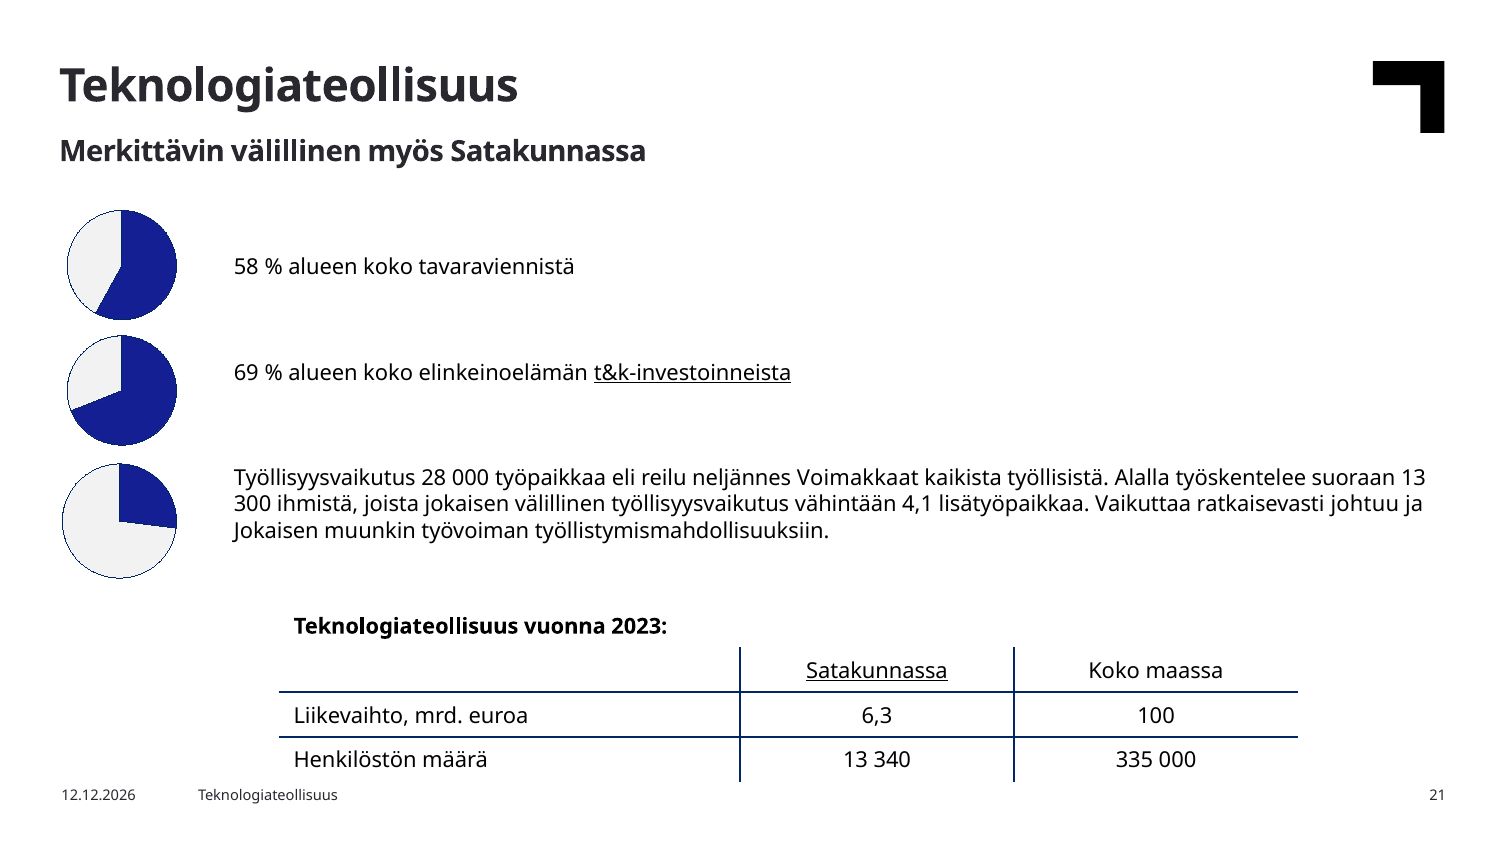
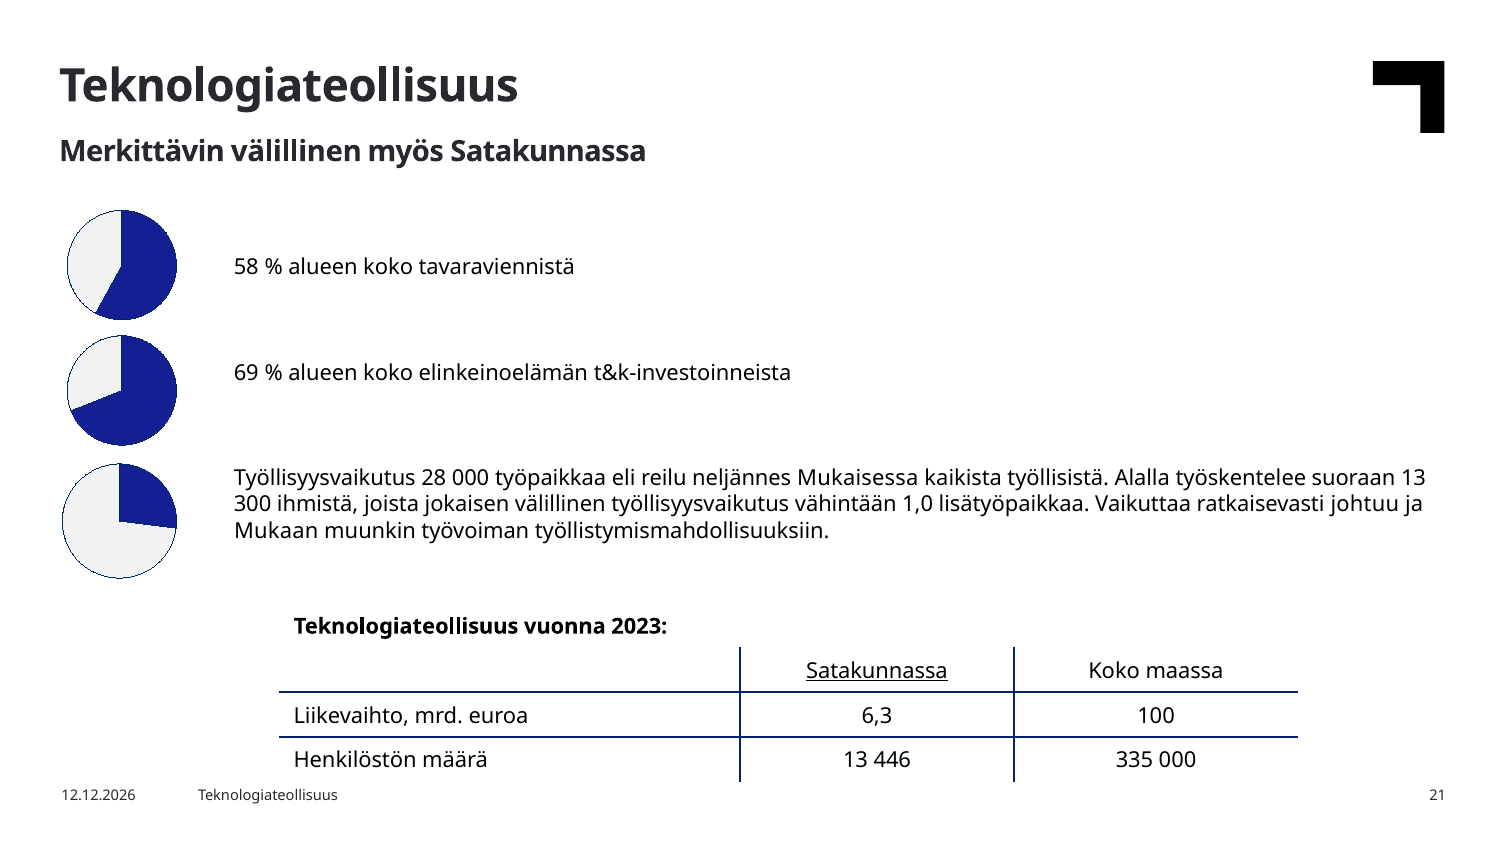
t&k-investoinneista underline: present -> none (693, 373)
Voimakkaat: Voimakkaat -> Mukaisessa (858, 478)
4,1: 4,1 -> 1,0 (918, 505)
Jokaisen: Jokaisen -> Mukaan (276, 531)
340: 340 -> 446 (892, 761)
